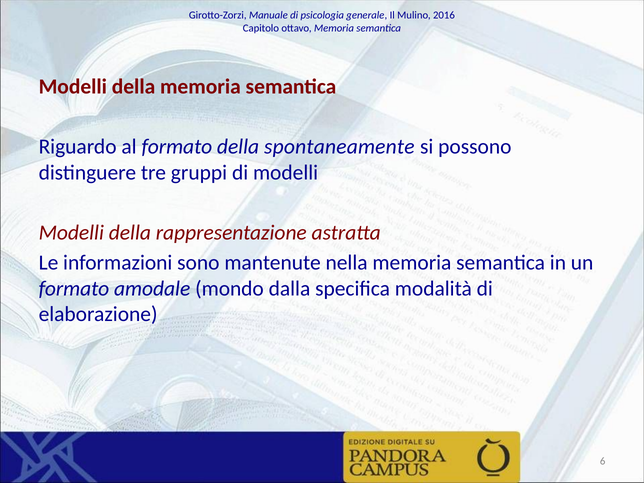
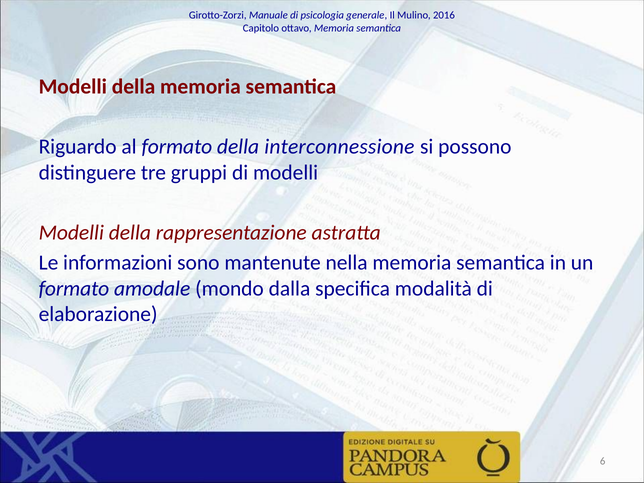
spontaneamente: spontaneamente -> interconnessione (339, 147)
